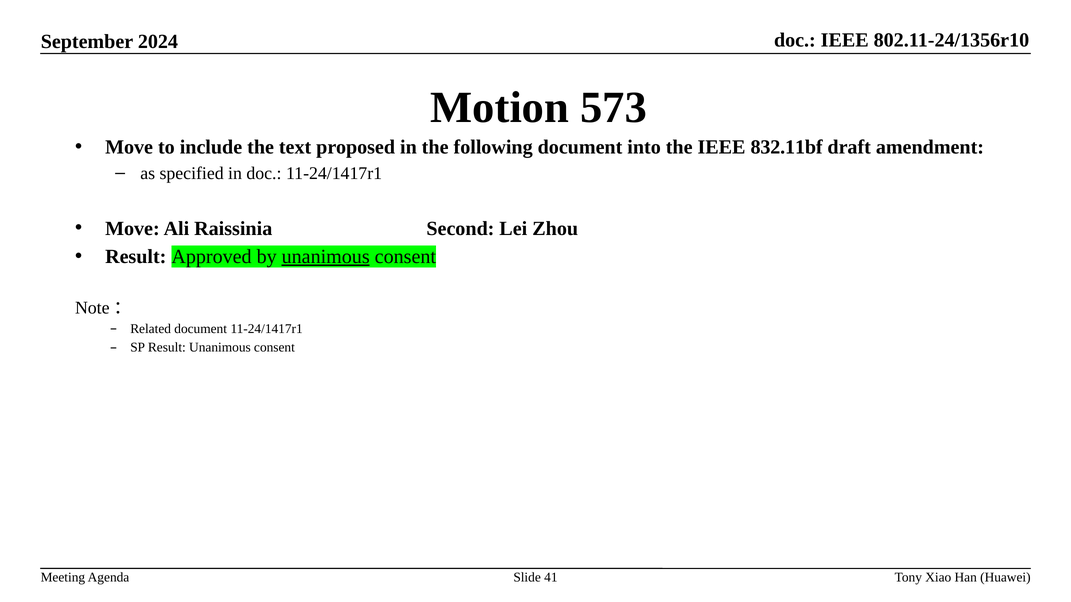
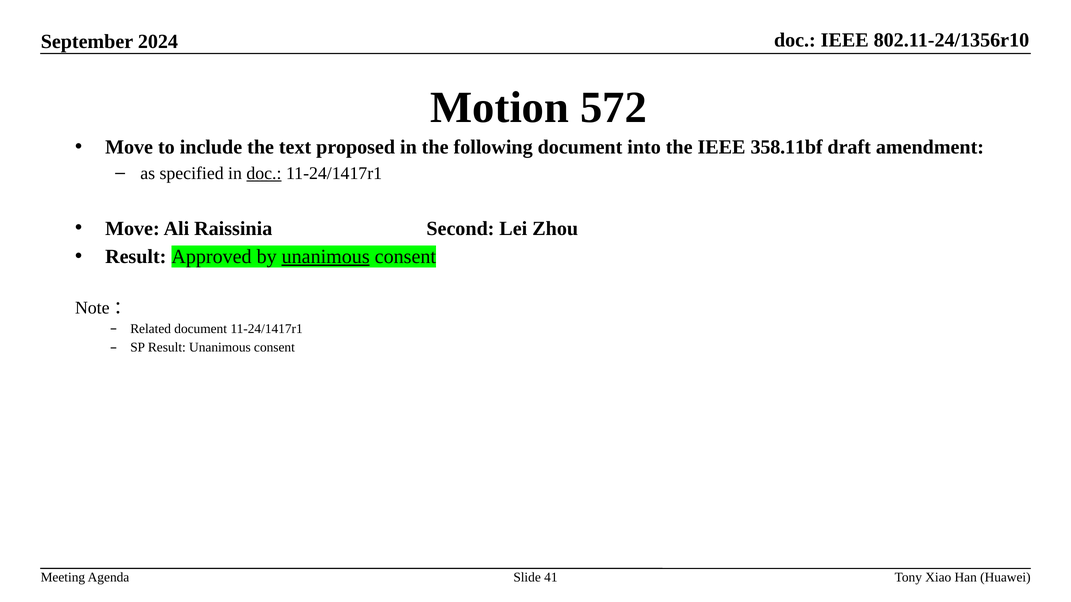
573: 573 -> 572 (614, 108)
832.11bf: 832.11bf -> 358.11bf (787, 147)
doc underline: none -> present (264, 174)
